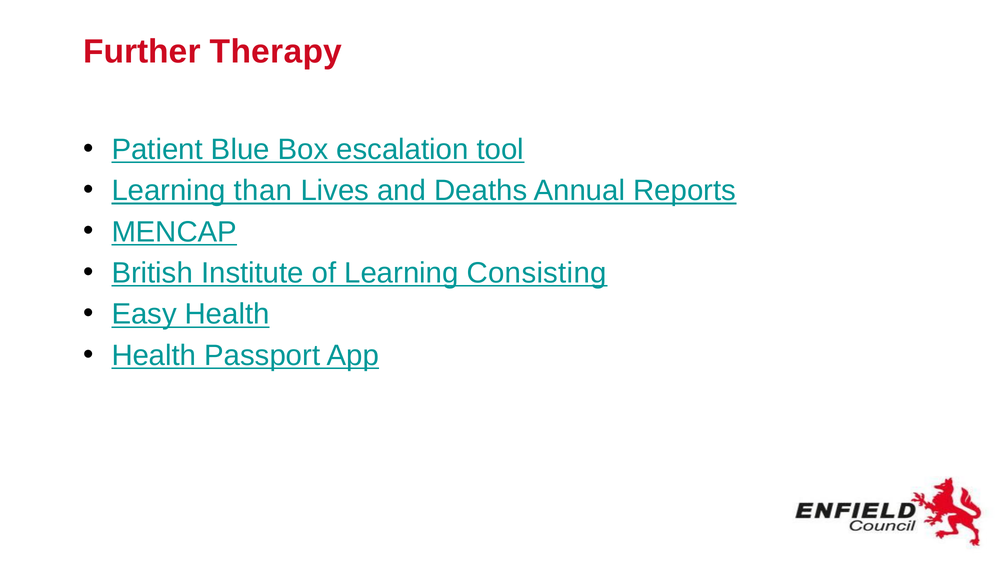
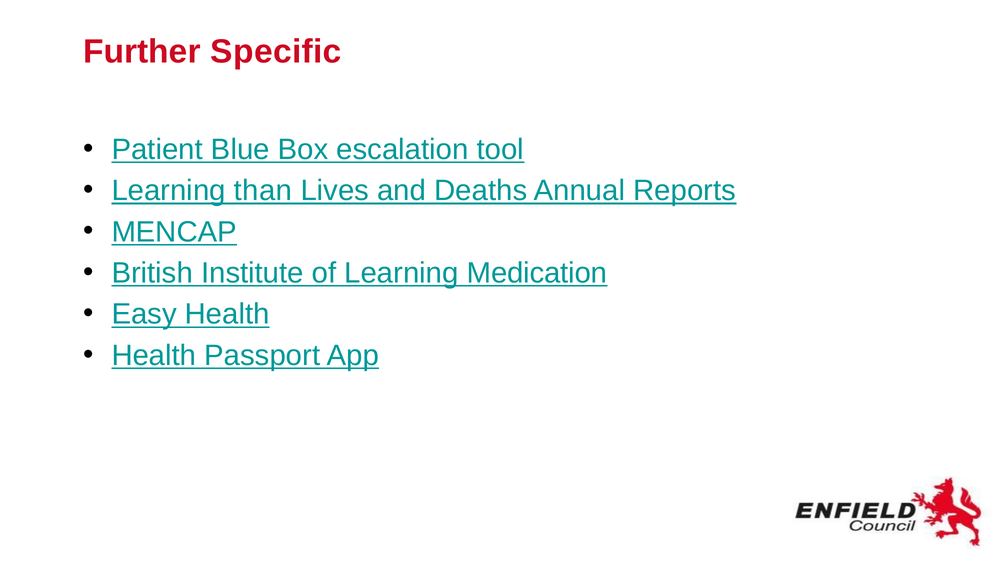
Therapy: Therapy -> Specific (276, 52)
Consisting: Consisting -> Medication (537, 273)
